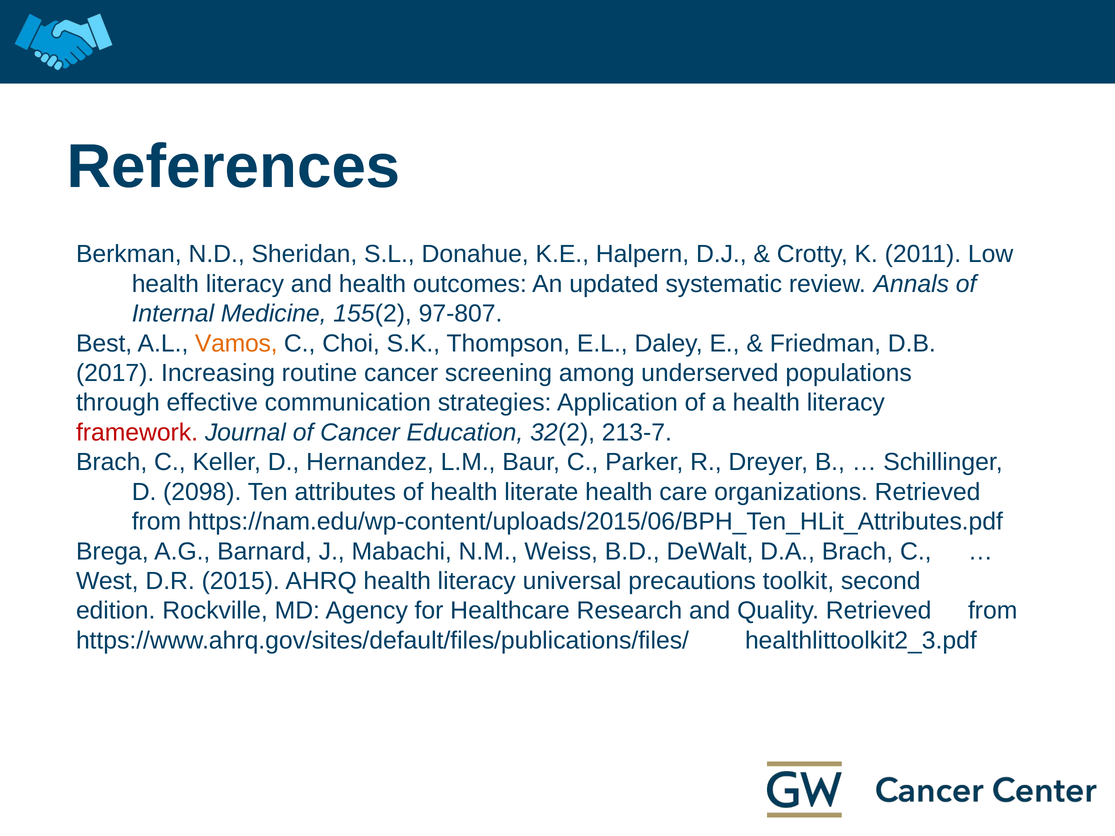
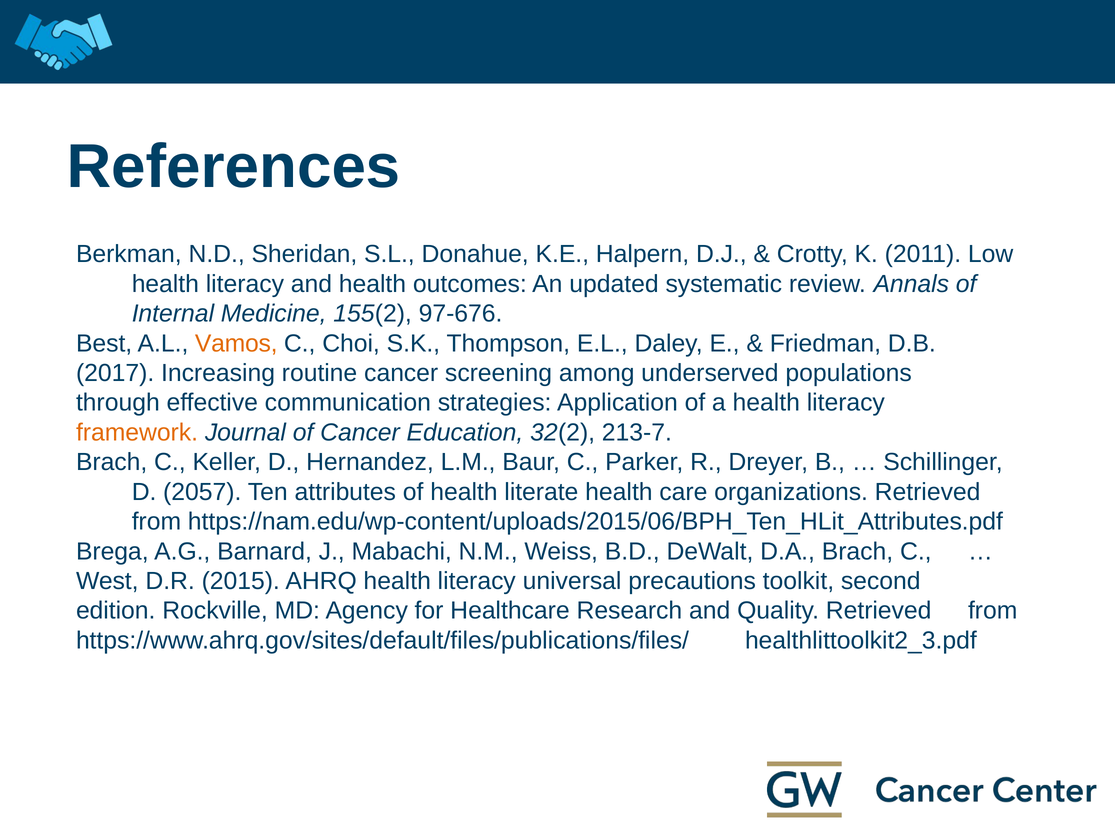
97-807: 97-807 -> 97-676 (461, 314)
framework colour: red -> orange (137, 433)
2098: 2098 -> 2057 (202, 492)
